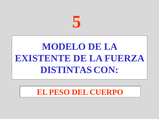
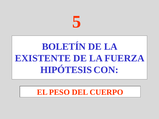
MODELO: MODELO -> BOLETÍN (64, 47)
DISTINTAS: DISTINTAS -> HIPÓTESIS (66, 70)
